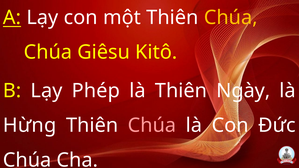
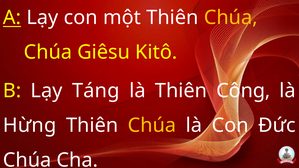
Phép: Phép -> Táng (96, 91)
Ngày: Ngày -> Công (243, 91)
Chúa colour: pink -> yellow (152, 126)
